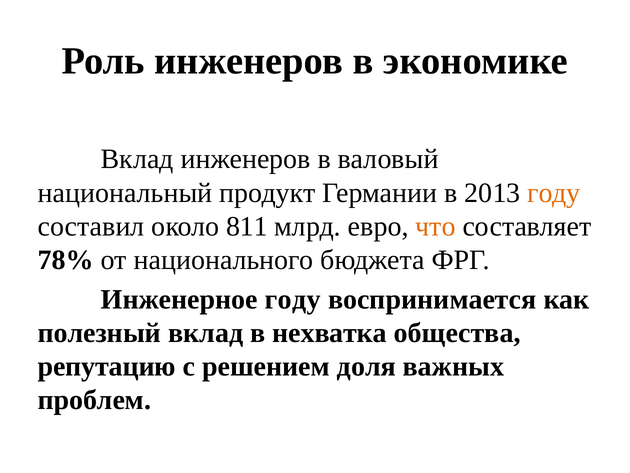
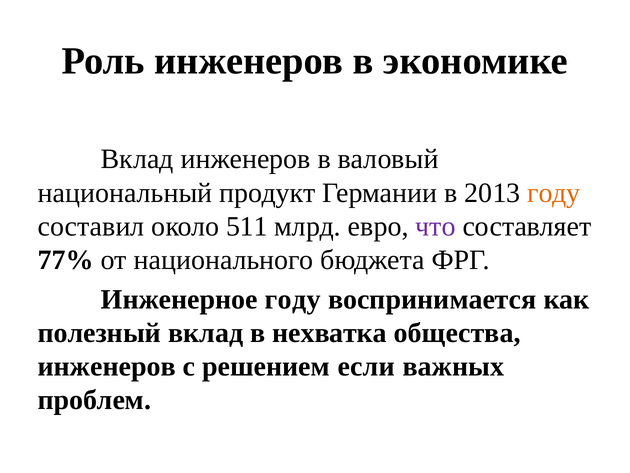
811: 811 -> 511 (247, 226)
что colour: orange -> purple (436, 226)
78%: 78% -> 77% (66, 260)
репутацию: репутацию -> инженеров (107, 366)
доля: доля -> если (366, 366)
